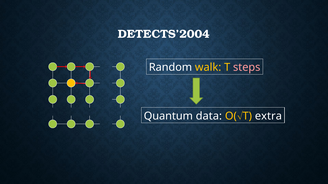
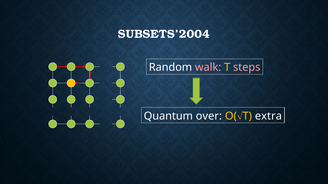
DETECTS’2004: DETECTS’2004 -> SUBSETS’2004 (164, 34)
walk colour: yellow -> pink (208, 68)
data: data -> over (209, 116)
